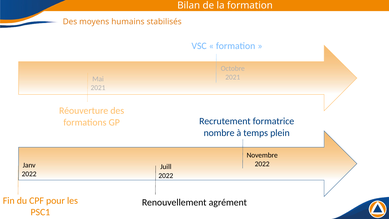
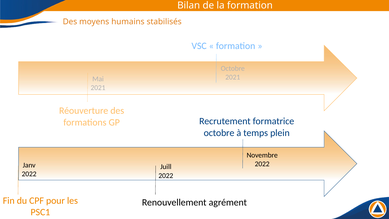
nombre: nombre -> octobre (219, 133)
